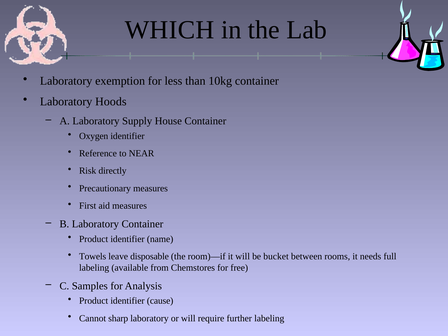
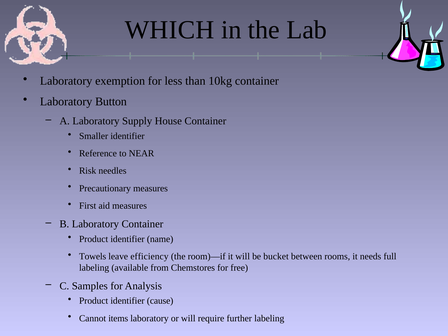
Hoods: Hoods -> Button (111, 102)
Oxygen: Oxygen -> Smaller (94, 136)
directly: directly -> needles (113, 171)
disposable: disposable -> efficiency (149, 256)
sharp: sharp -> items (118, 318)
